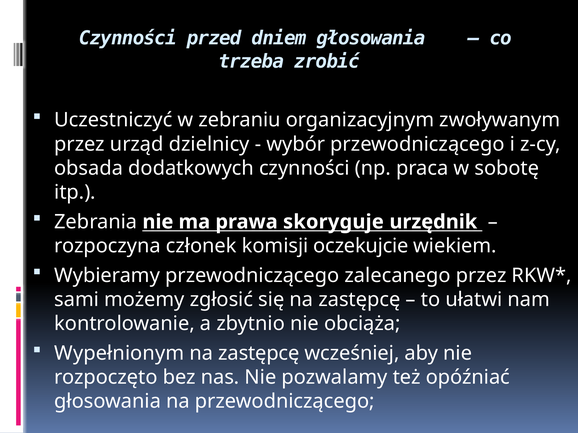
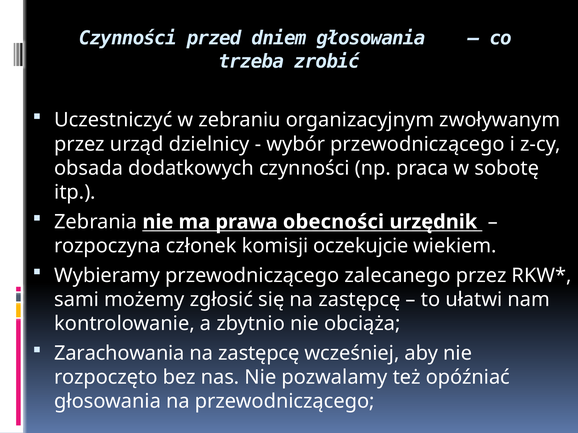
skoryguje: skoryguje -> obecności (333, 222)
Wypełnionym: Wypełnionym -> Zarachowania (119, 354)
